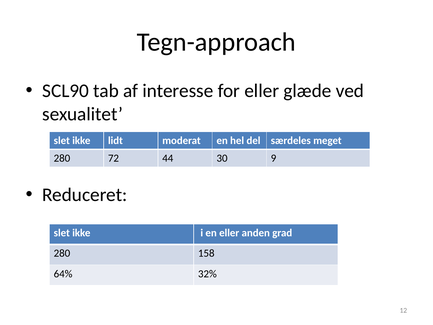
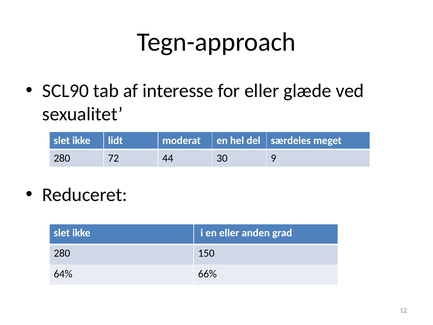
158: 158 -> 150 (206, 253)
32%: 32% -> 66% (207, 274)
